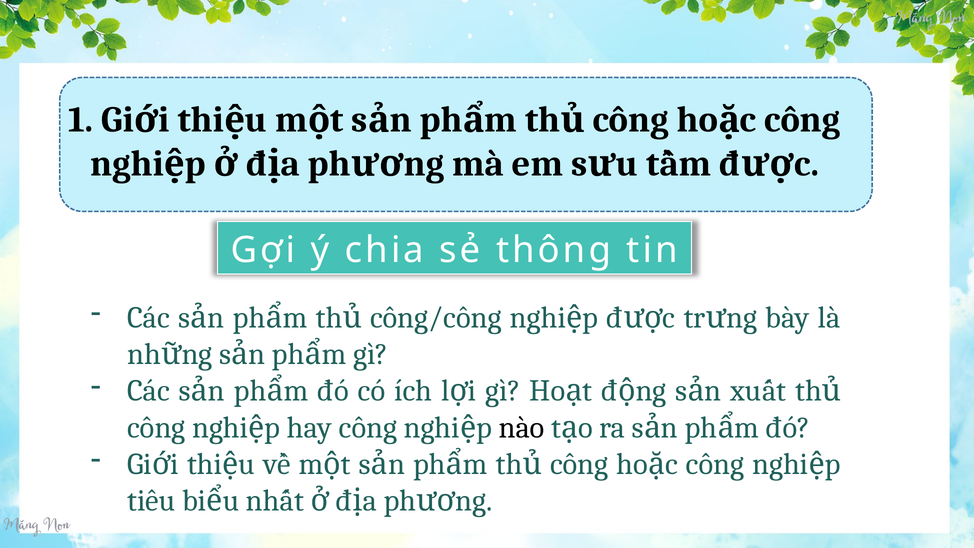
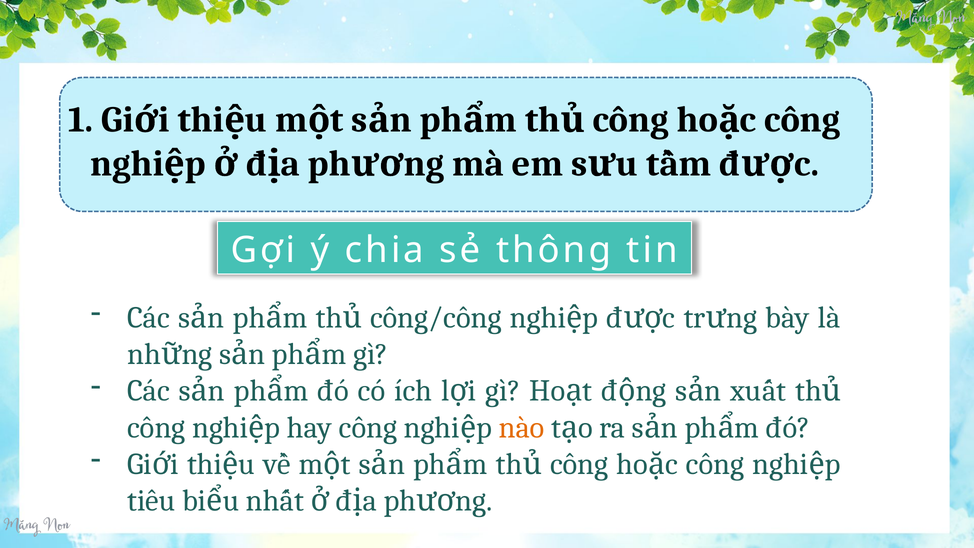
nào colour: black -> orange (522, 427)
